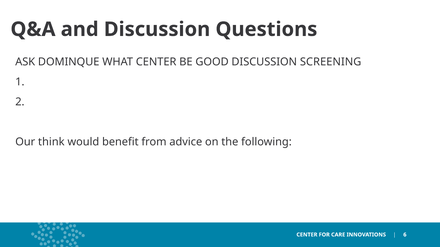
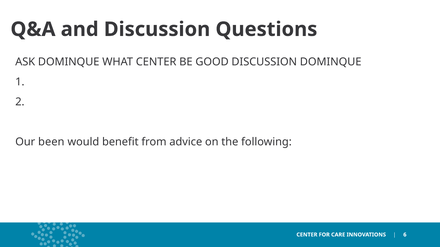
DISCUSSION SCREENING: SCREENING -> DOMINQUE (331, 62)
think: think -> been (51, 142)
